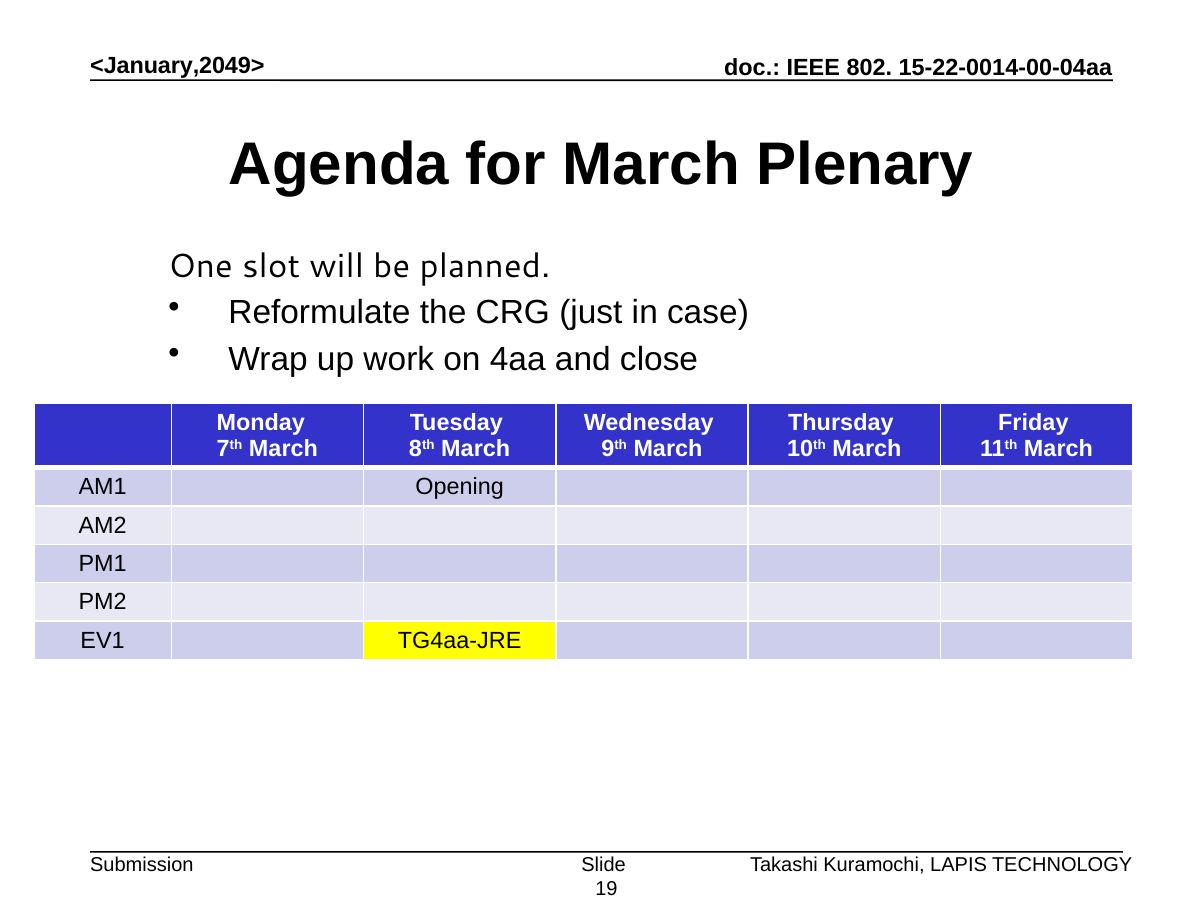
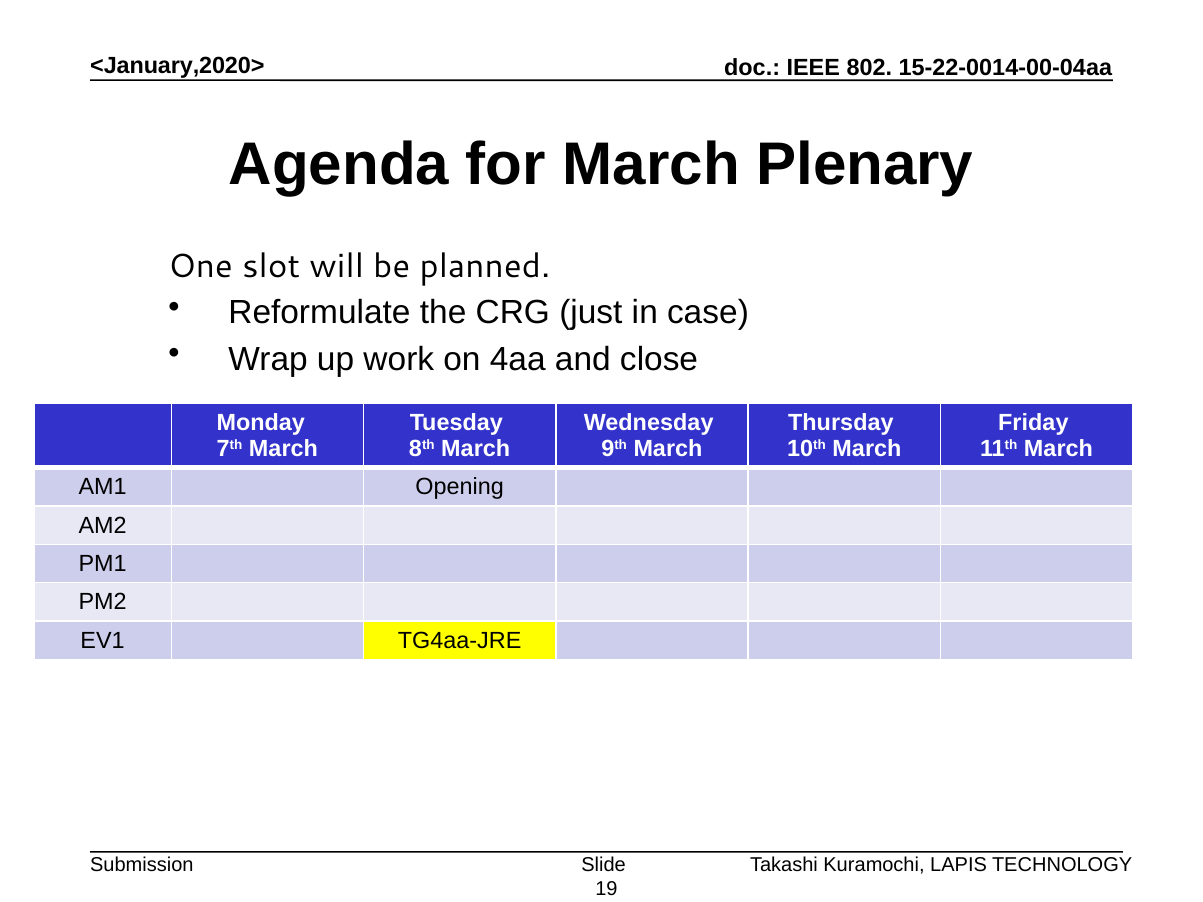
<January,2049>: <January,2049> -> <January,2020> (177, 66)
